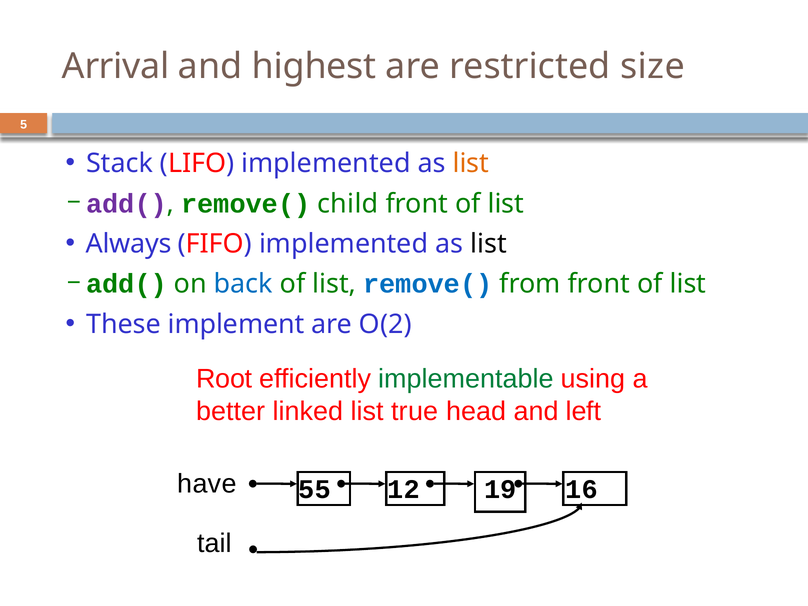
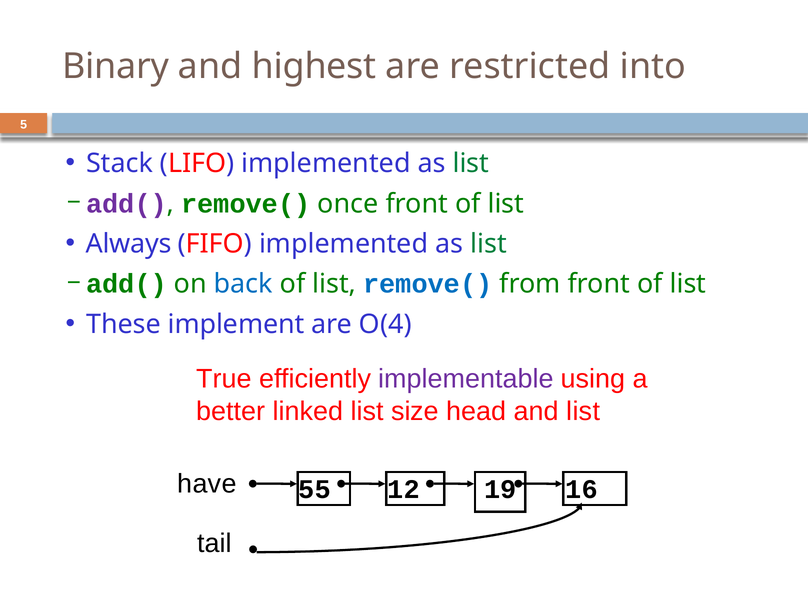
Arrival: Arrival -> Binary (116, 66)
size: size -> into (653, 66)
list colour: orange -> green (471, 163)
child: child -> once (348, 204)
list colour: black -> green (488, 244)
O(2: O(2 -> O(4 (385, 324)
Root: Root -> True (224, 379)
implementable colour: green -> purple (466, 379)
true: true -> size (415, 411)
and left: left -> list (583, 411)
